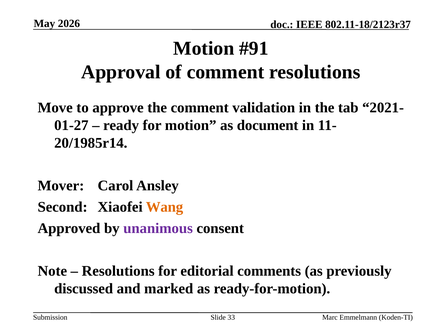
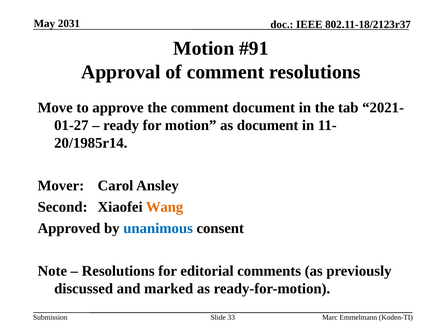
2026: 2026 -> 2031 (69, 23)
comment validation: validation -> document (264, 108)
unanimous colour: purple -> blue (158, 229)
